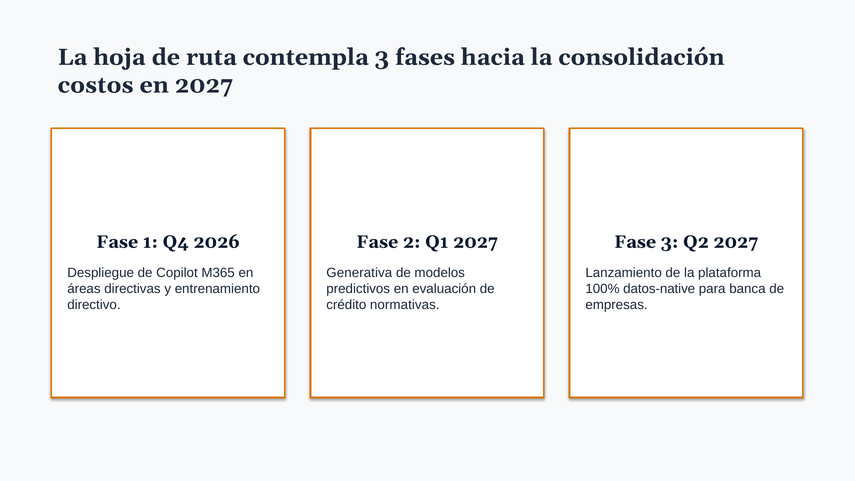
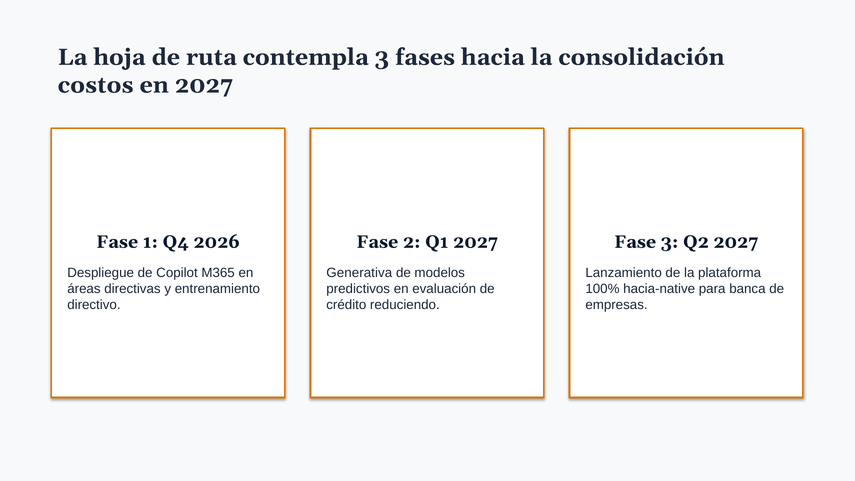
datos-native: datos-native -> hacia-native (659, 289)
normativas: normativas -> reduciendo (405, 305)
